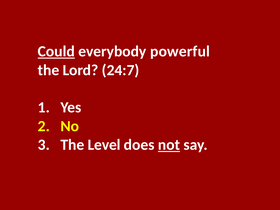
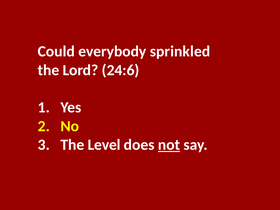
Could underline: present -> none (56, 51)
powerful: powerful -> sprinkled (180, 51)
24:7: 24:7 -> 24:6 (121, 70)
